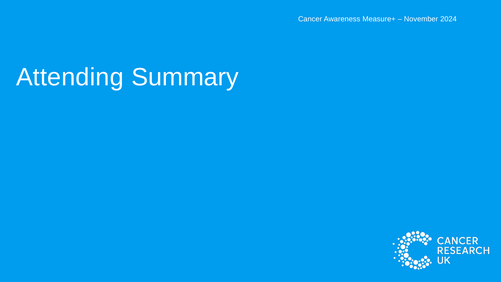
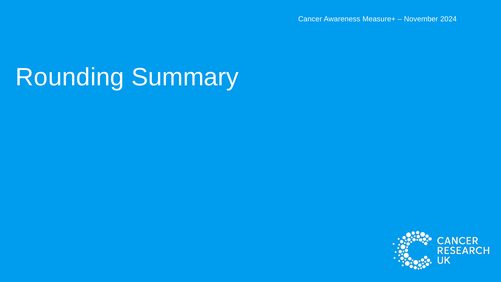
Attending: Attending -> Rounding (70, 77)
